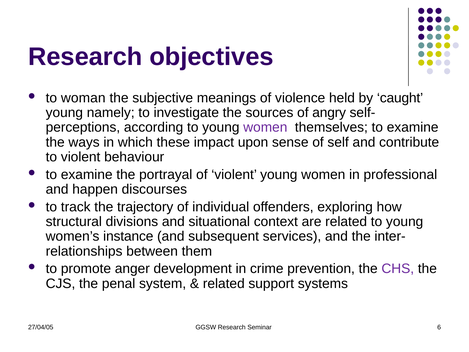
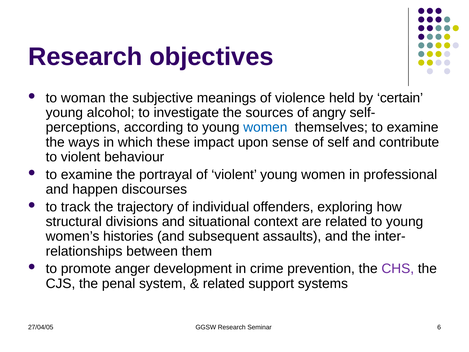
caught: caught -> certain (400, 98)
namely: namely -> alcohol (111, 113)
women colour: purple -> blue (265, 127)
instance: instance -> histories (128, 236)
services: services -> assaults (292, 236)
